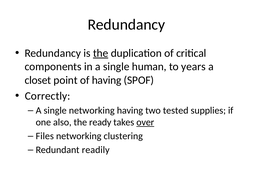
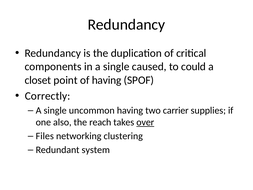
the underline: present -> none (101, 53)
human: human -> caused (149, 67)
years: years -> could (194, 67)
single networking: networking -> uncommon (92, 110)
tested: tested -> carrier (176, 110)
ready: ready -> reach (100, 122)
readily: readily -> system (96, 150)
